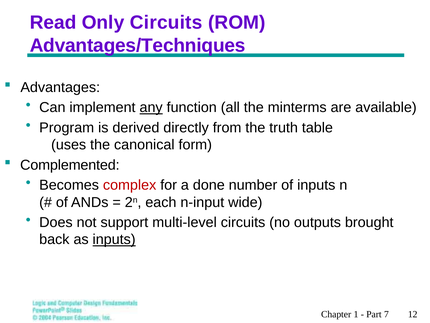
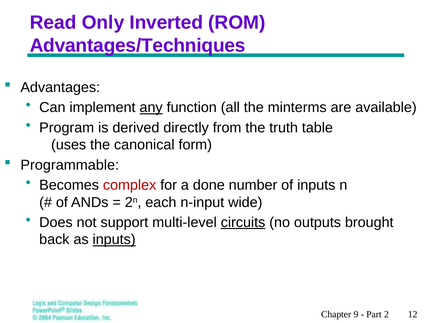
Only Circuits: Circuits -> Inverted (166, 23)
Complemented: Complemented -> Programmable (70, 165)
circuits underline: none -> present (243, 222)
1: 1 -> 9 (356, 314)
7: 7 -> 2 (386, 314)
